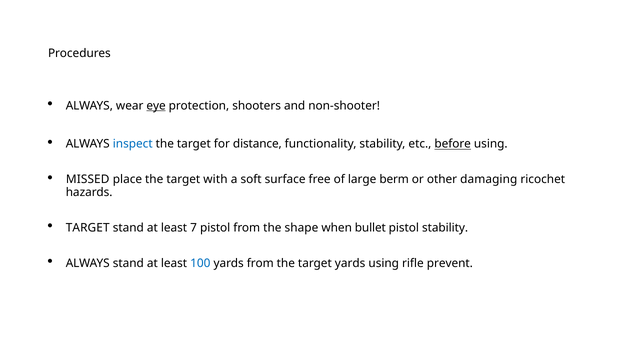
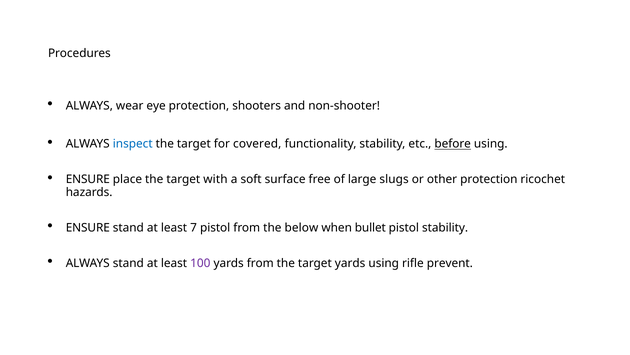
eye underline: present -> none (156, 106)
distance: distance -> covered (257, 144)
MISSED: MISSED -> ENSURE (88, 179)
berm: berm -> slugs (394, 179)
other damaging: damaging -> protection (489, 179)
TARGET: TARGET -> ENSURE (88, 227)
shape: shape -> below (301, 227)
100 colour: blue -> purple (200, 263)
